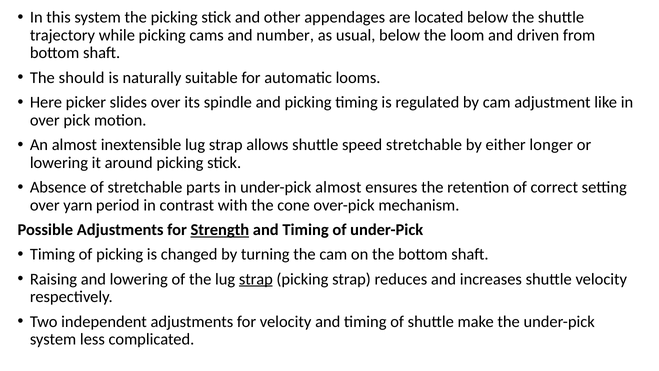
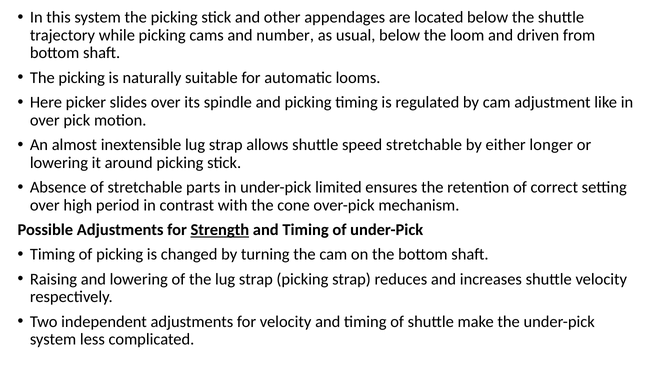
should: should -> picking (82, 78)
under-pick almost: almost -> limited (338, 187)
yarn: yarn -> high (78, 205)
strap underline: present -> none (256, 279)
